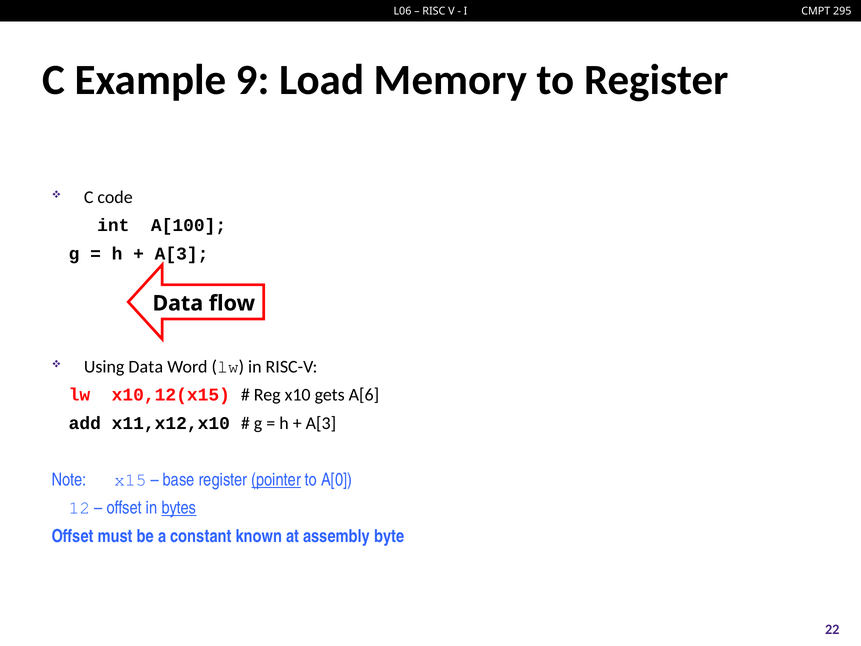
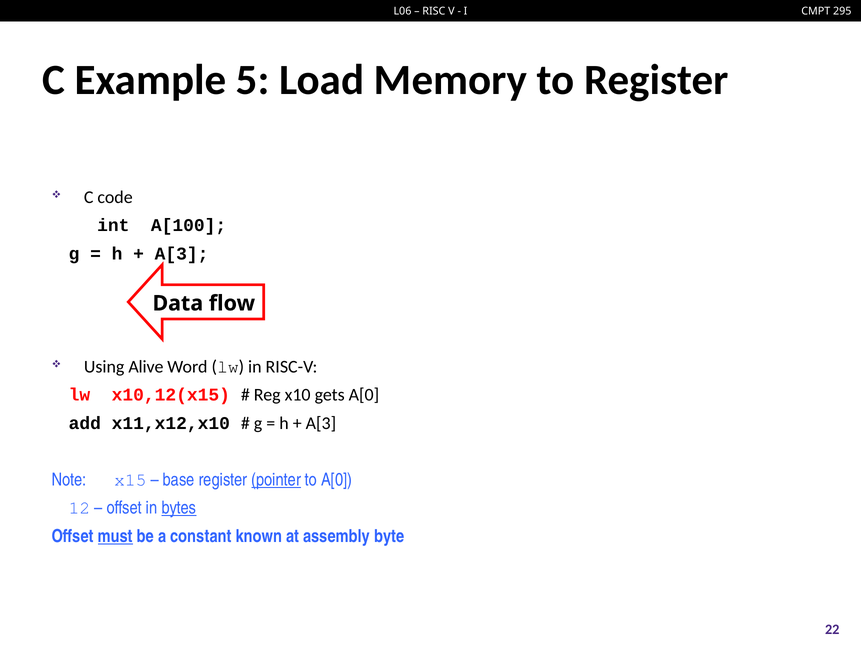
9: 9 -> 5 (253, 80)
Using Data: Data -> Alive (146, 367)
gets A[6: A[6 -> A[0 (364, 395)
must underline: none -> present (115, 536)
